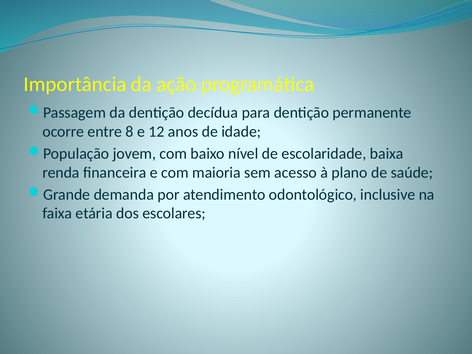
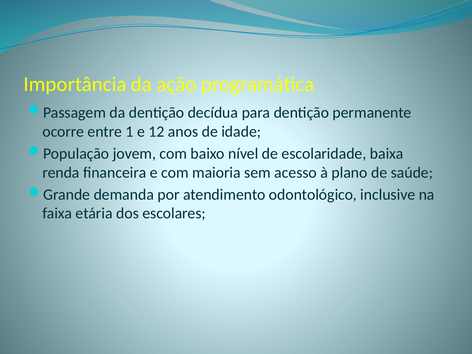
8: 8 -> 1 (129, 132)
